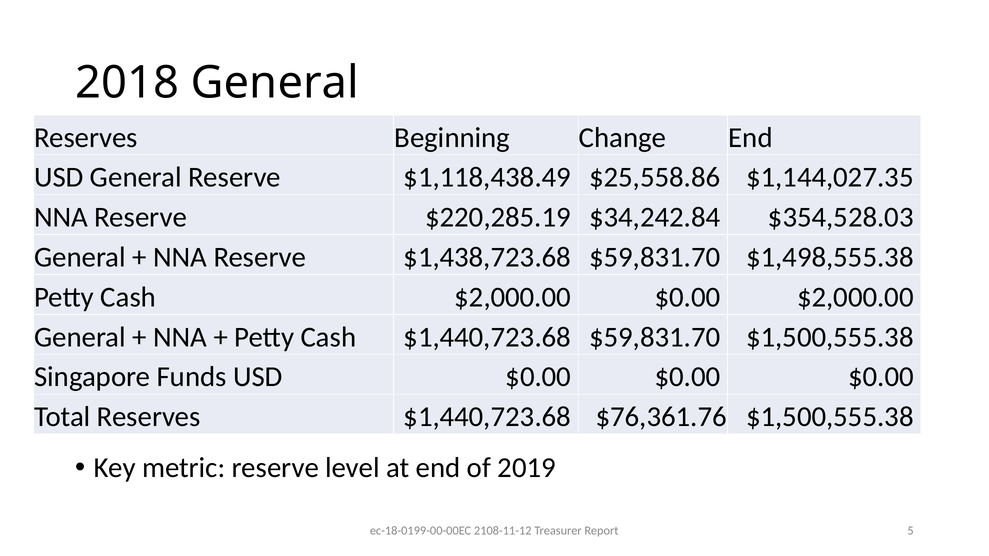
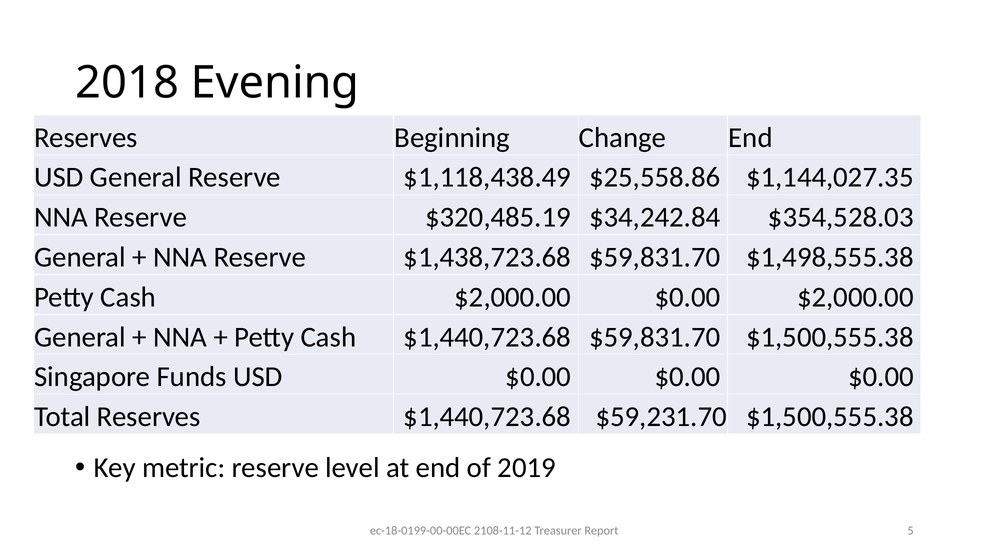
2018 General: General -> Evening (275, 83)
$220,285.19: $220,285.19 -> $320,485.19 (498, 217)
$76,361.76: $76,361.76 -> $59,231.70 (661, 417)
